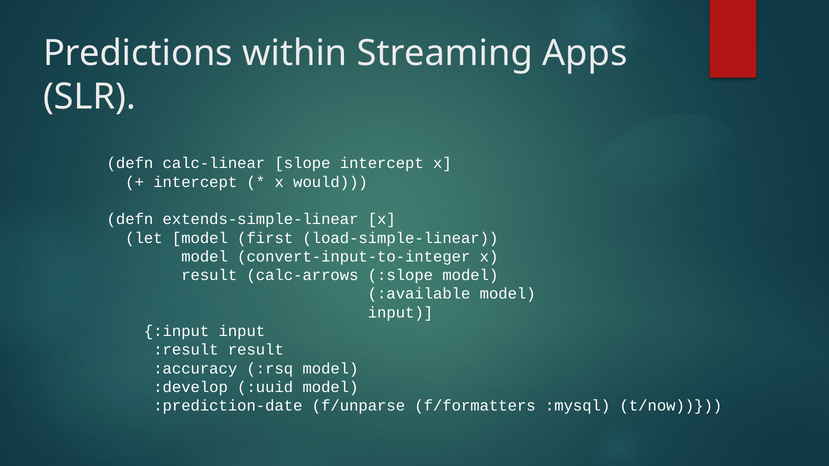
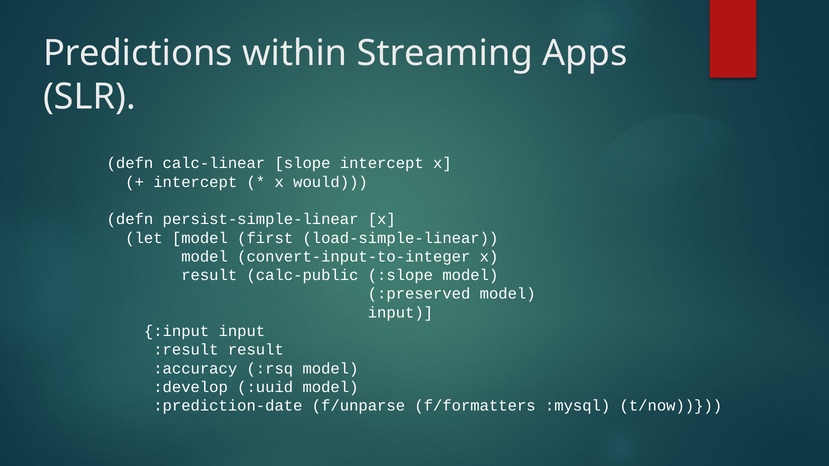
extends-simple-linear: extends-simple-linear -> persist-simple-linear (261, 219)
calc-arrows: calc-arrows -> calc-public (303, 275)
:available: :available -> :preserved (419, 294)
